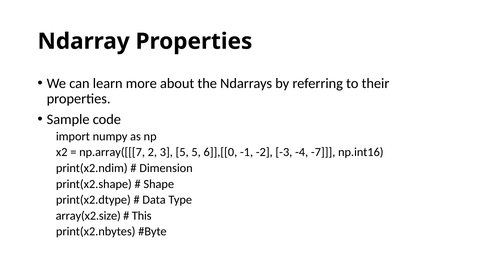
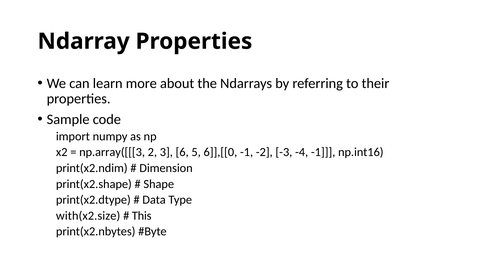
np.array([[[7: np.array([[[7 -> np.array([[[3 (112, 152)
3 5: 5 -> 6 (182, 152)
-4 -7: -7 -> -1 (323, 152)
array(x2.size: array(x2.size -> with(x2.size (88, 215)
